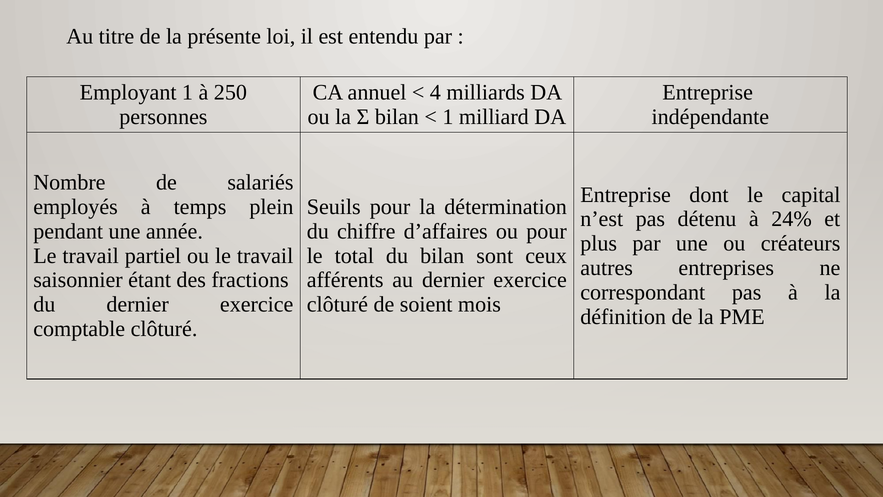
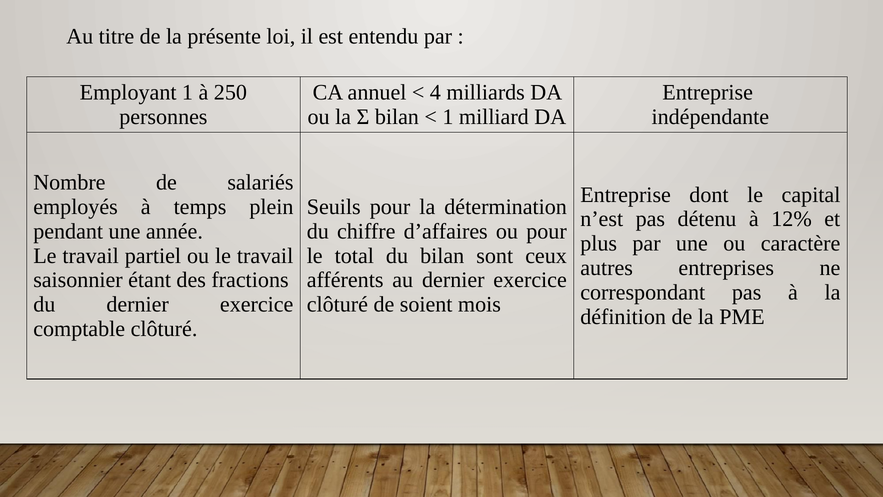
24%: 24% -> 12% (792, 219)
créateurs: créateurs -> caractère (801, 243)
